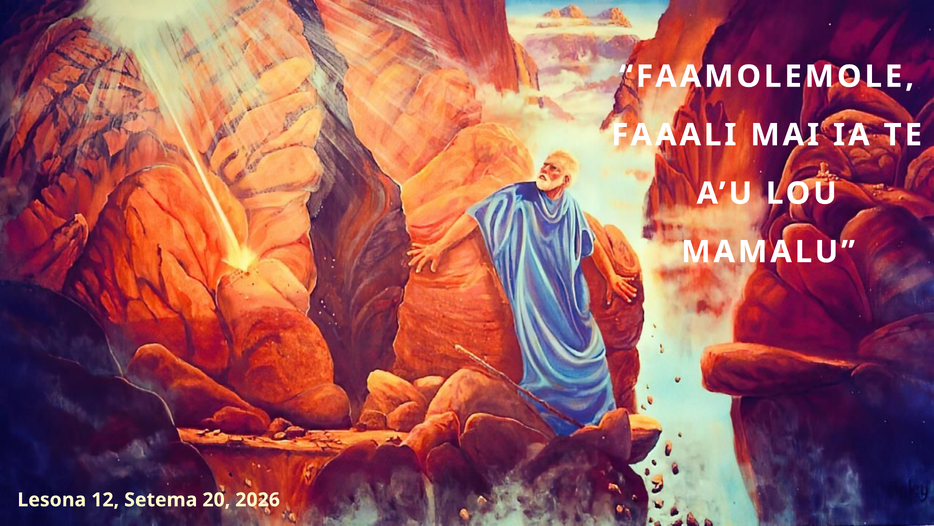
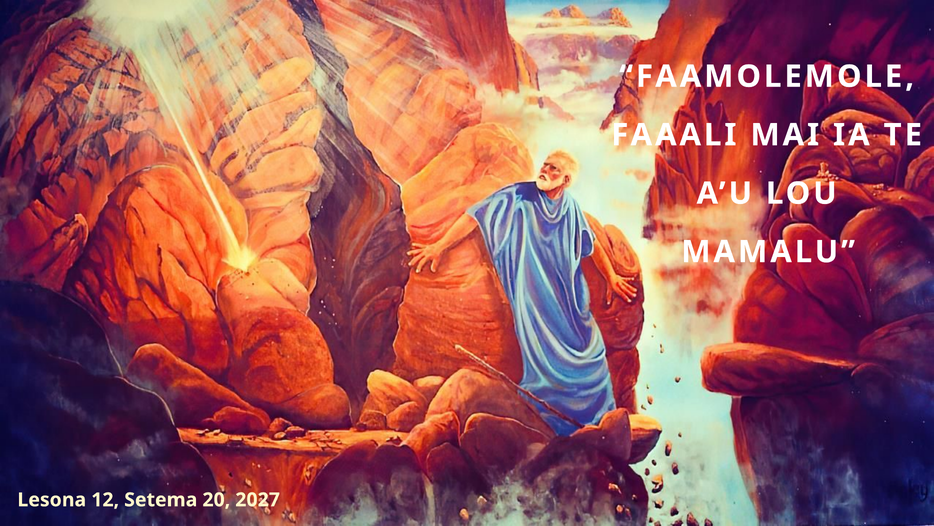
2026: 2026 -> 2027 (258, 499)
